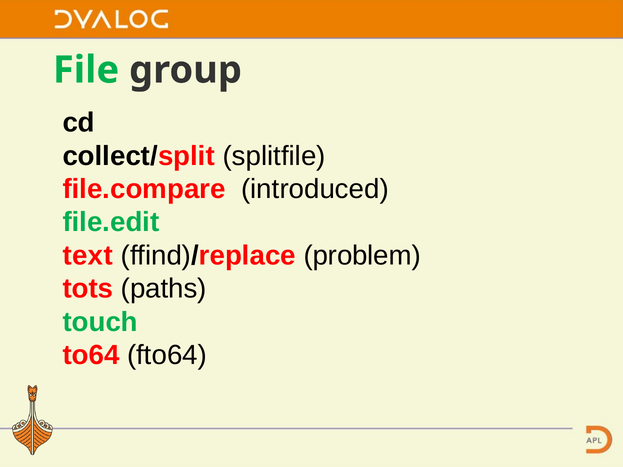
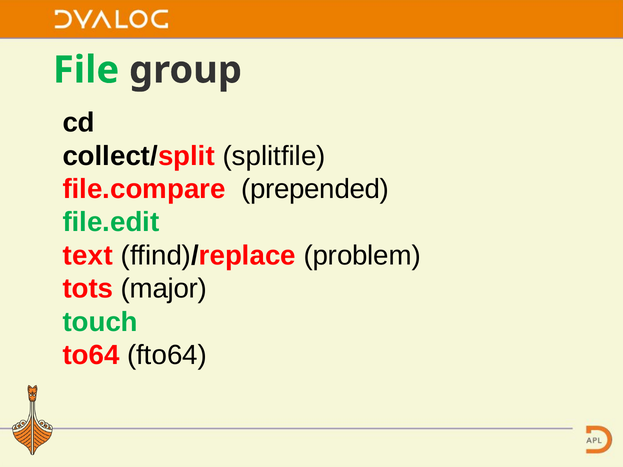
introduced: introduced -> prepended (315, 189)
paths: paths -> major (164, 289)
